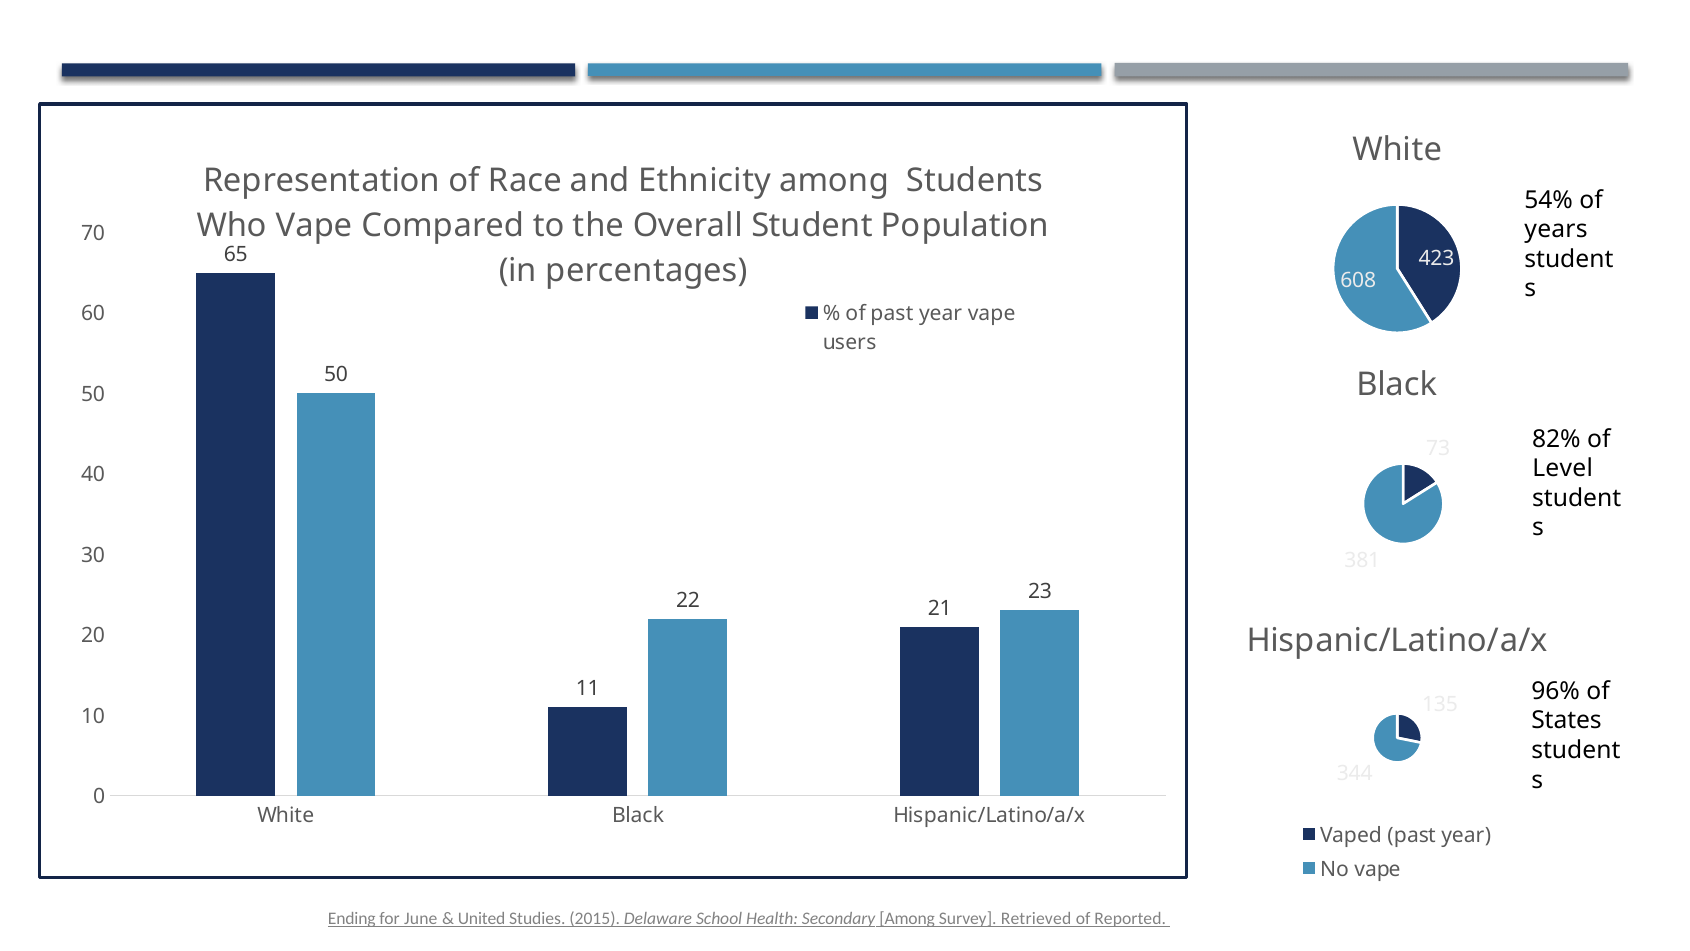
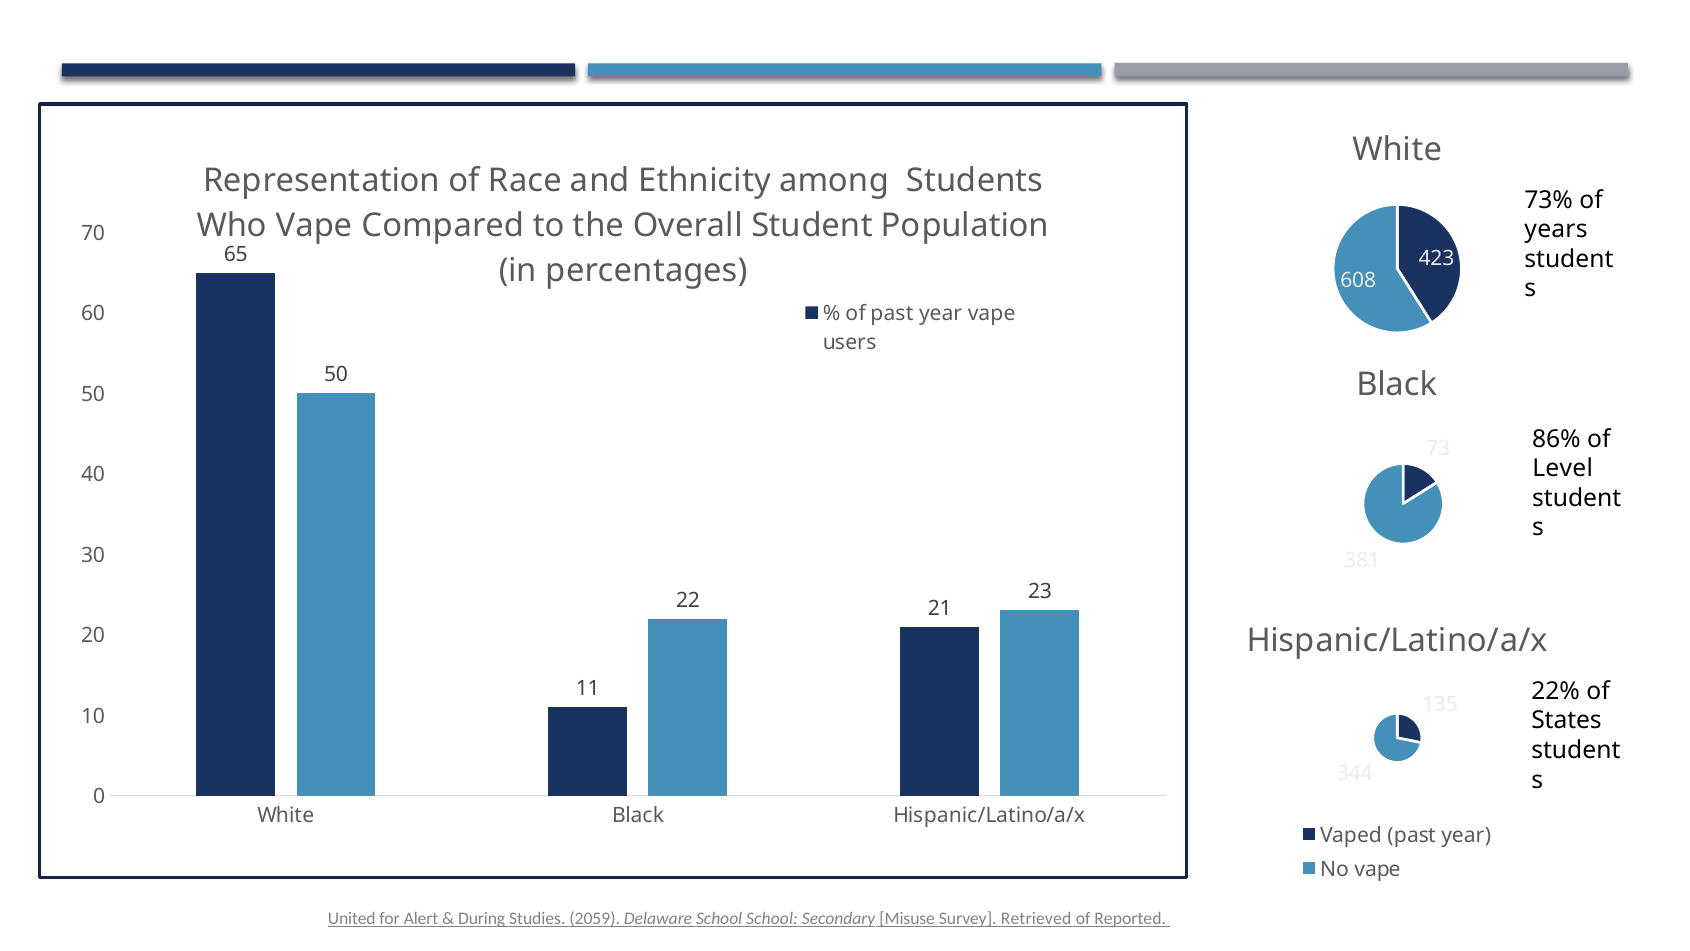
54%: 54% -> 73% (1549, 200)
82%: 82% -> 86% (1556, 439)
96%: 96% -> 22% (1556, 691)
Ending: Ending -> United (352, 918)
June: June -> Alert (421, 918)
United: United -> During (482, 918)
2015: 2015 -> 2059 (595, 918)
School Health: Health -> School (772, 918)
Secondary Among: Among -> Misuse (907, 918)
